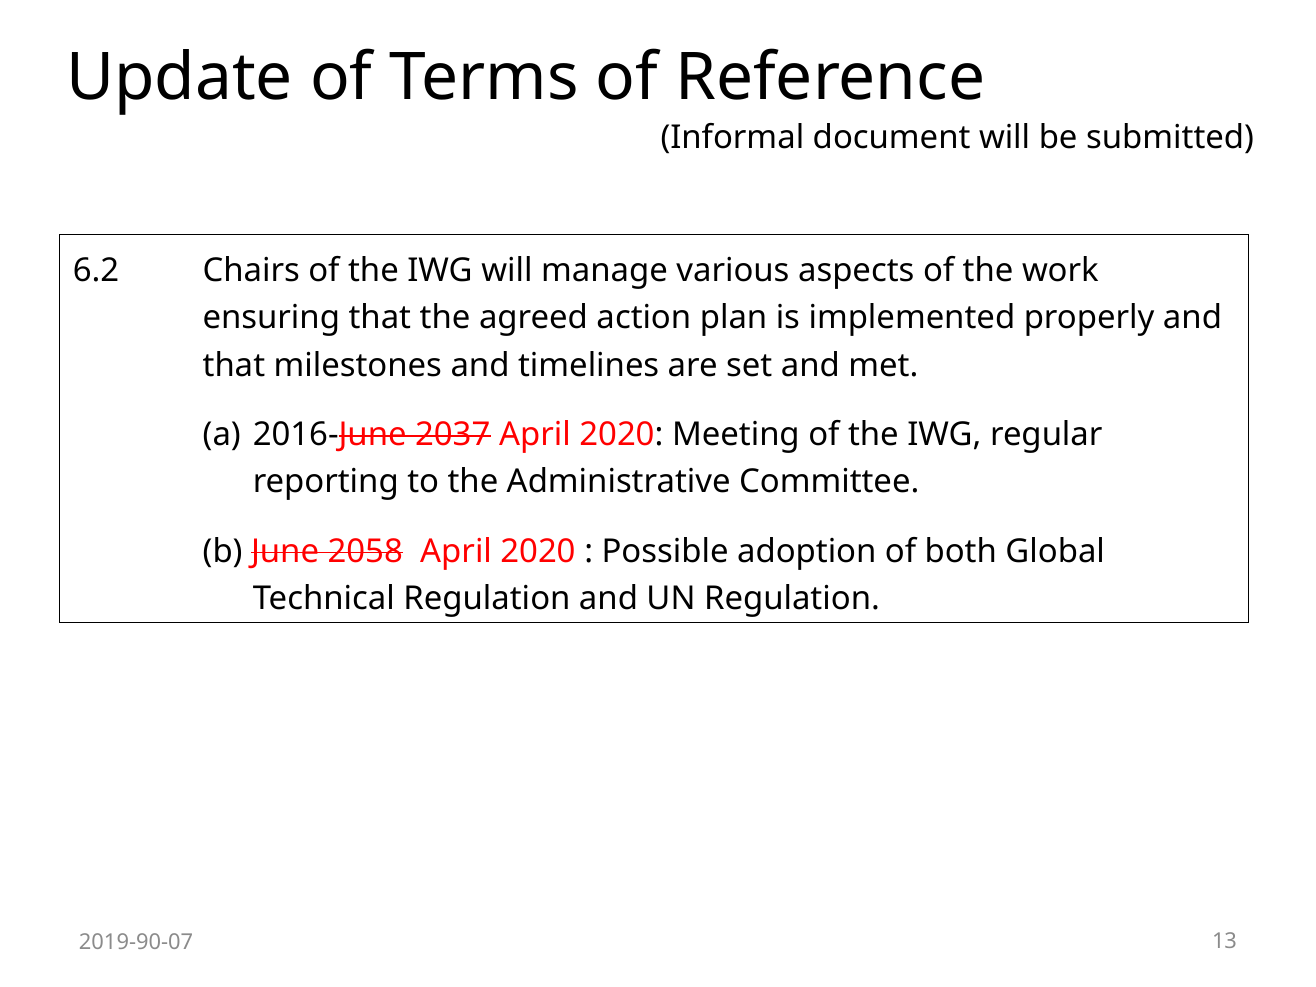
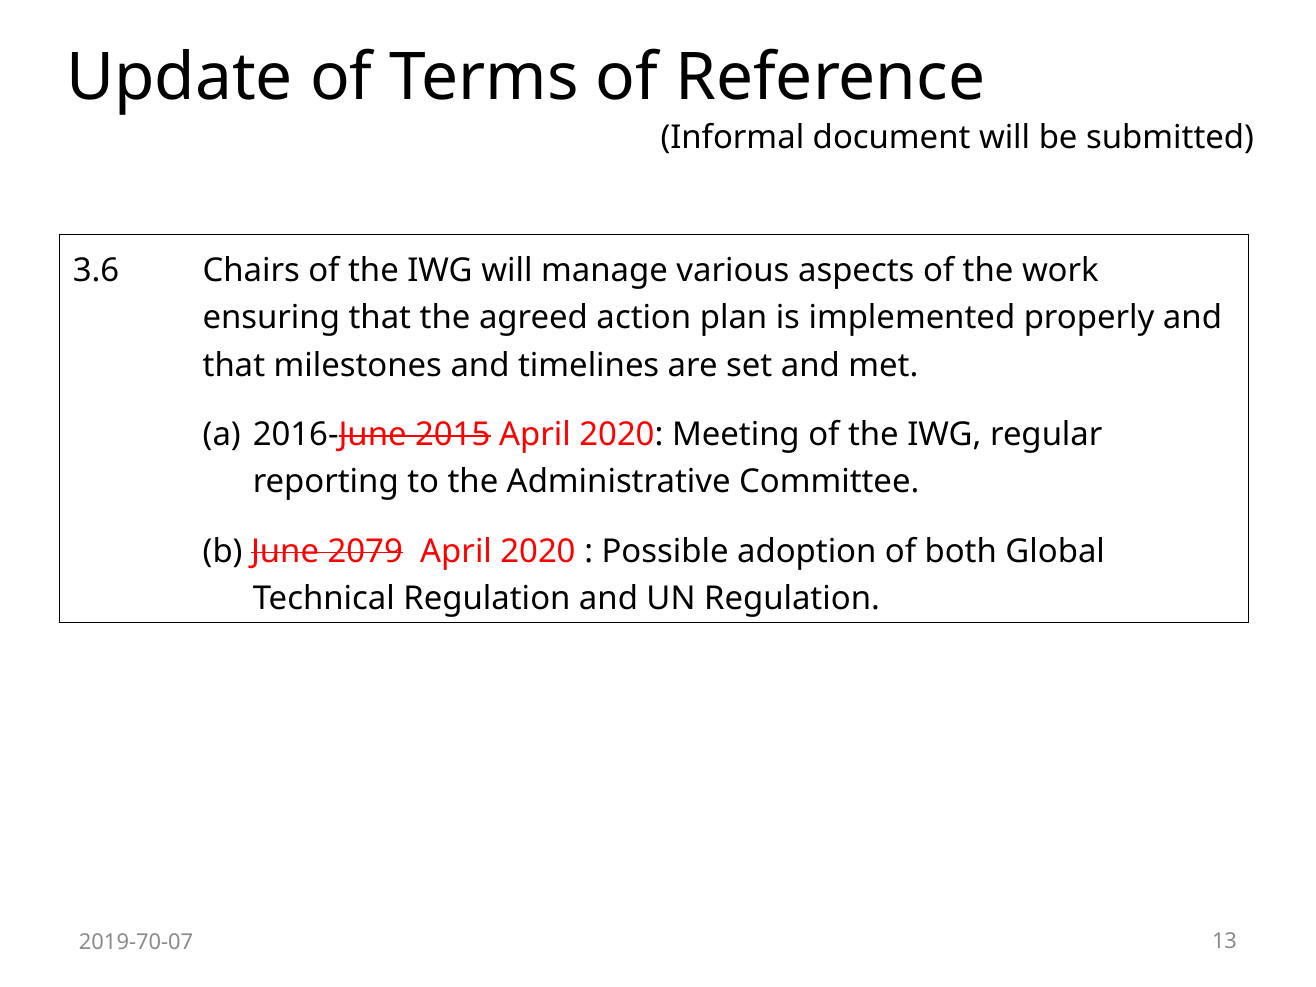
6.2: 6.2 -> 3.6 (96, 271)
2037: 2037 -> 2015 (453, 435)
2058: 2058 -> 2079 (365, 551)
2019-90-07: 2019-90-07 -> 2019-70-07 (136, 943)
